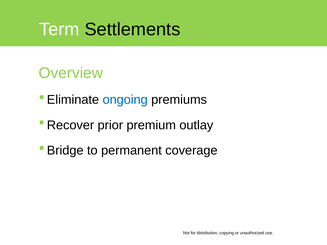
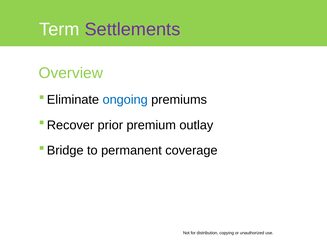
Settlements colour: black -> purple (132, 29)
